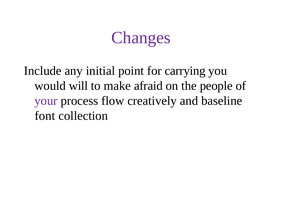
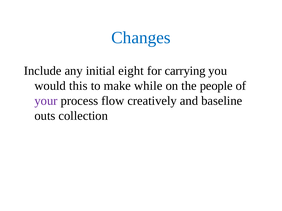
Changes colour: purple -> blue (141, 38)
point: point -> eight (131, 71)
will: will -> this (78, 86)
afraid: afraid -> while (148, 86)
font: font -> outs (45, 116)
